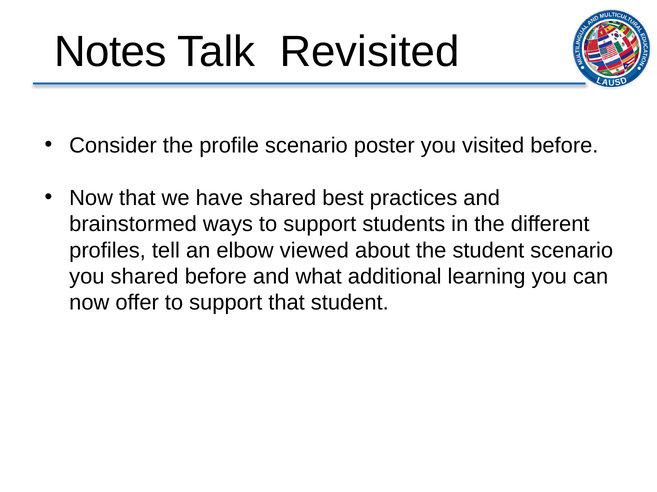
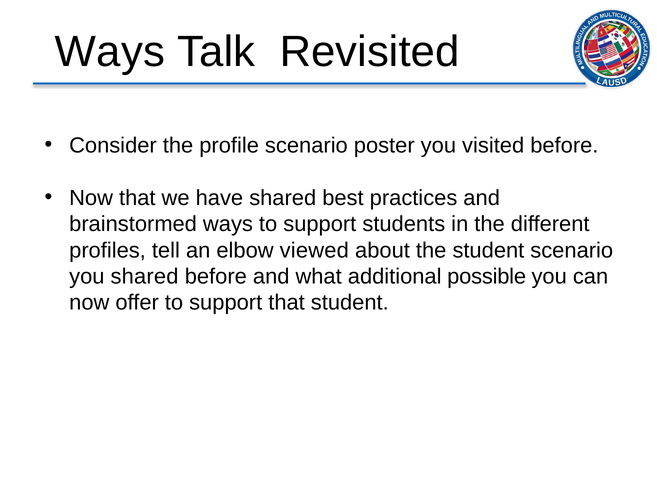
Notes: Notes -> Ways (110, 52)
learning: learning -> possible (487, 277)
